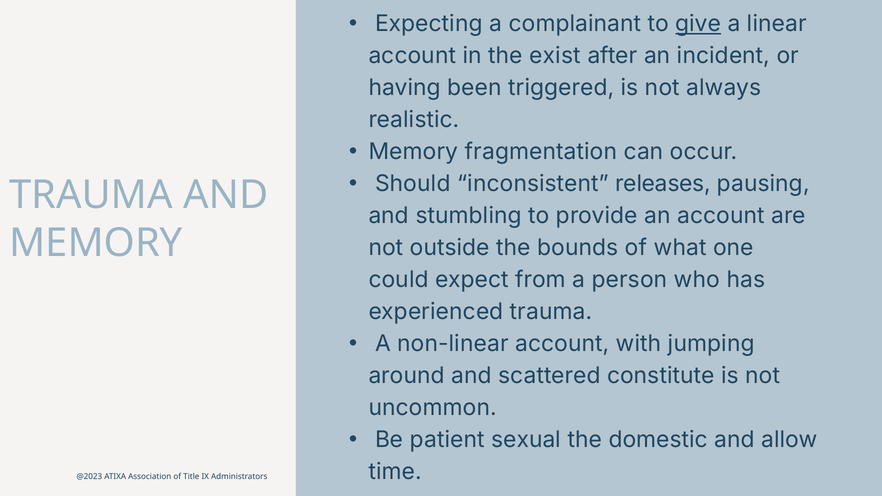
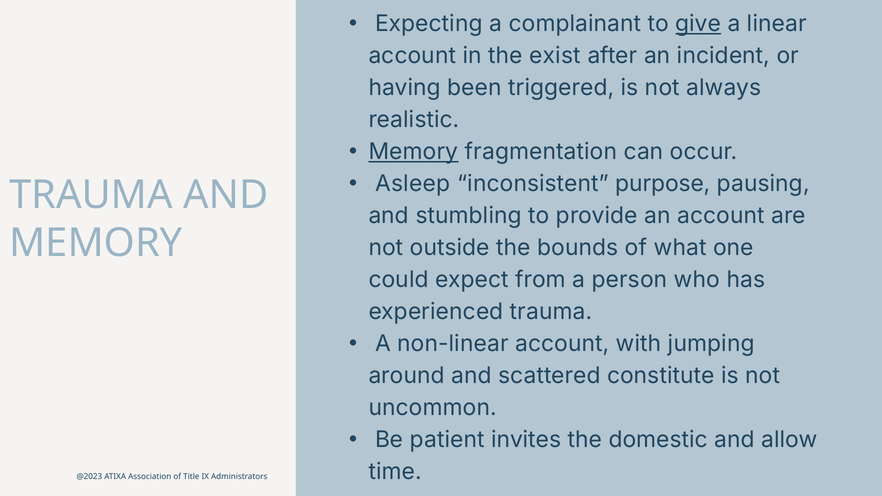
Memory underline: none -> present (413, 152)
Should: Should -> Asleep (413, 184)
releases: releases -> purpose (663, 184)
sexual: sexual -> invites (526, 440)
